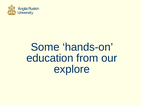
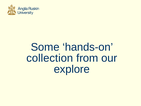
education: education -> collection (50, 58)
